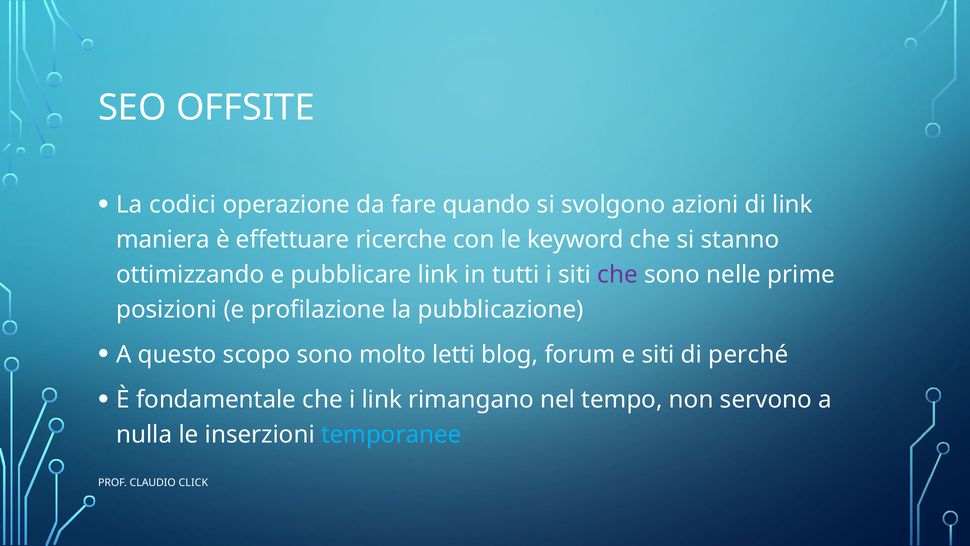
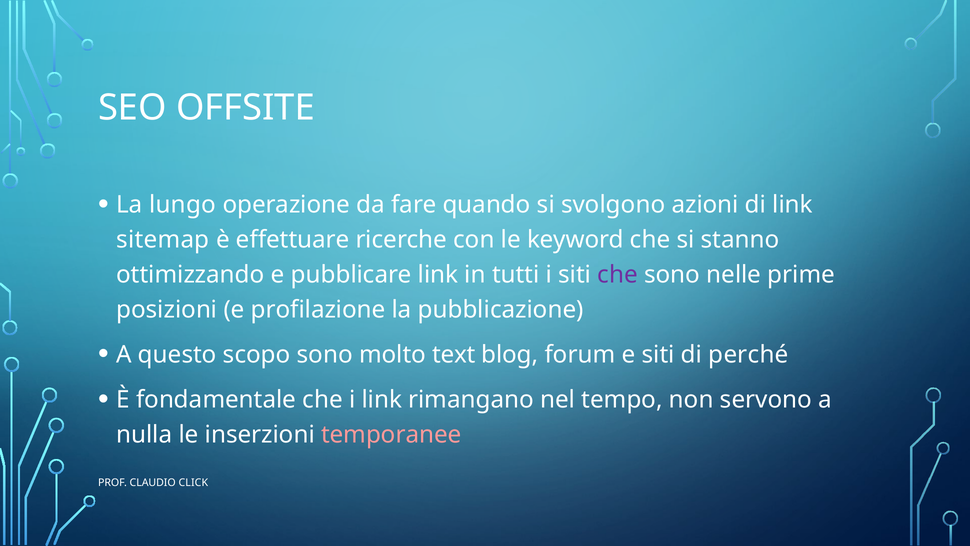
codici: codici -> lungo (182, 205)
maniera: maniera -> sitemap (163, 240)
letti: letti -> text (454, 354)
temporanee colour: light blue -> pink (391, 434)
